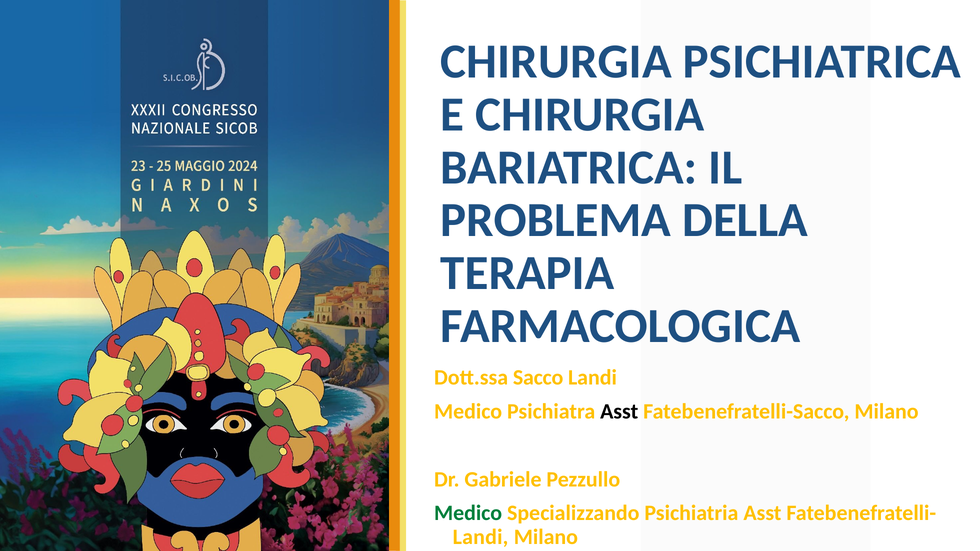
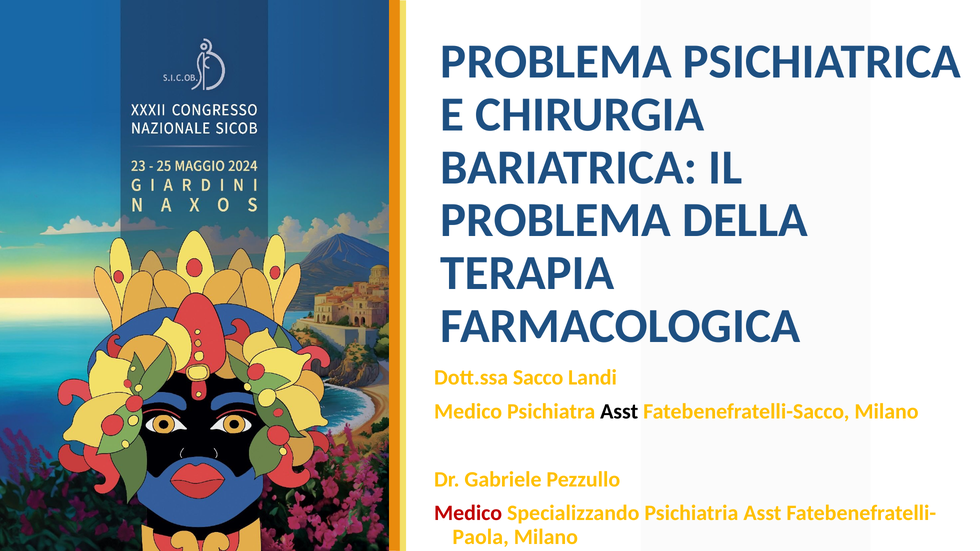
CHIRURGIA: CHIRURGIA -> PROBLEMA (556, 62)
Medico colour: green -> red (468, 513)
Landi: Landi -> Paola (481, 537)
